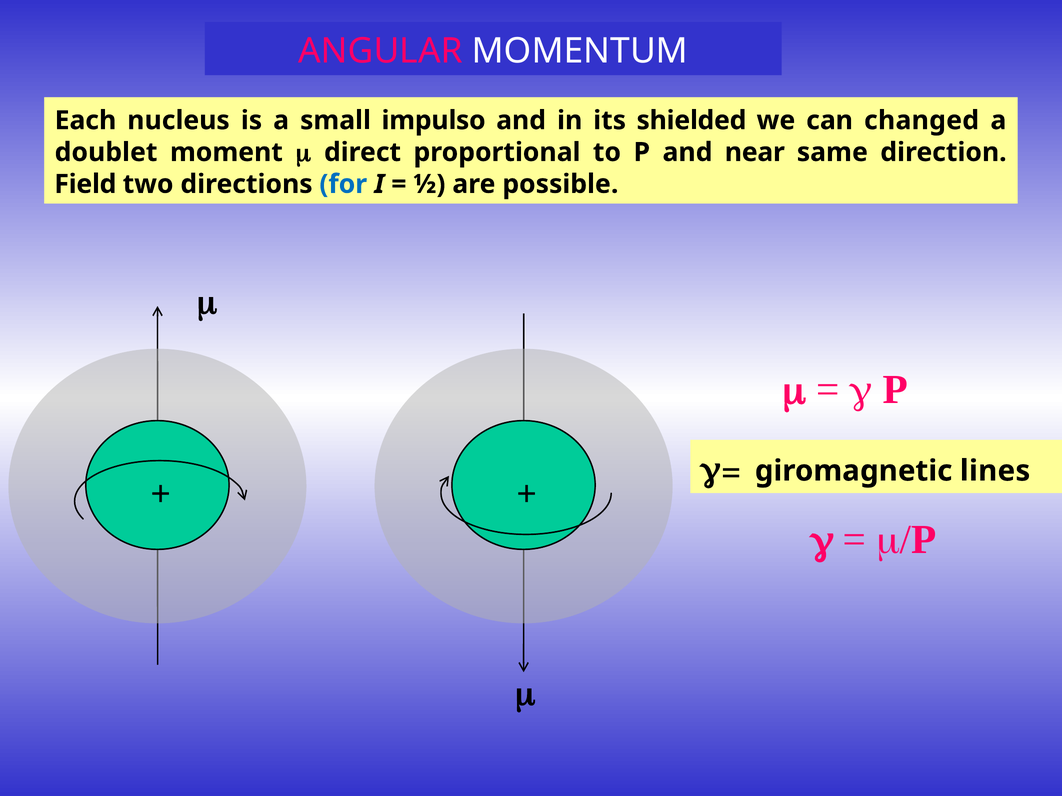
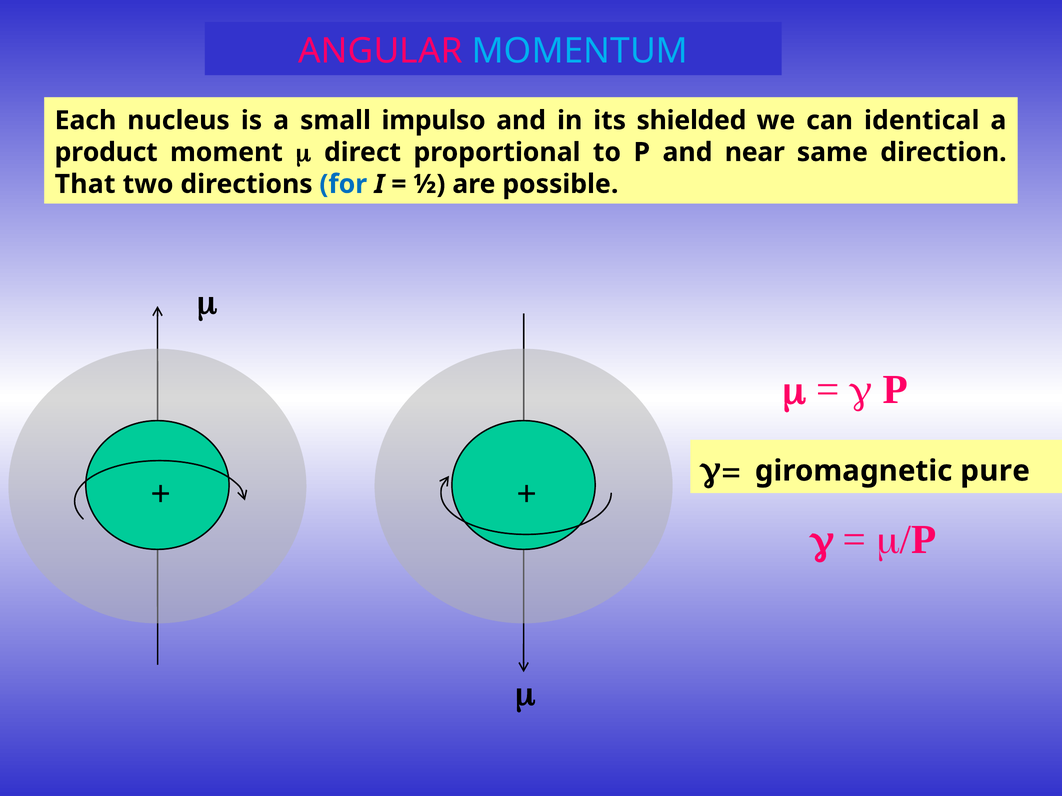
MOMENTUM colour: white -> light blue (580, 51)
changed: changed -> identical (922, 121)
doublet: doublet -> product (106, 152)
Field: Field -> That (85, 184)
lines: lines -> pure (995, 471)
